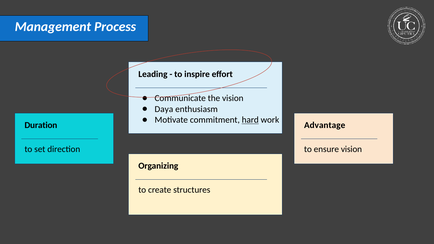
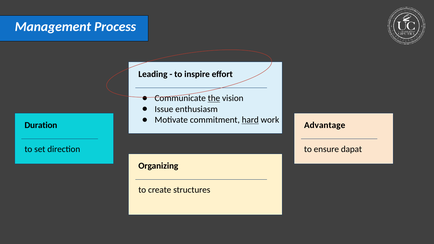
the underline: none -> present (214, 98)
Daya: Daya -> Issue (164, 109)
ensure vision: vision -> dapat (351, 149)
